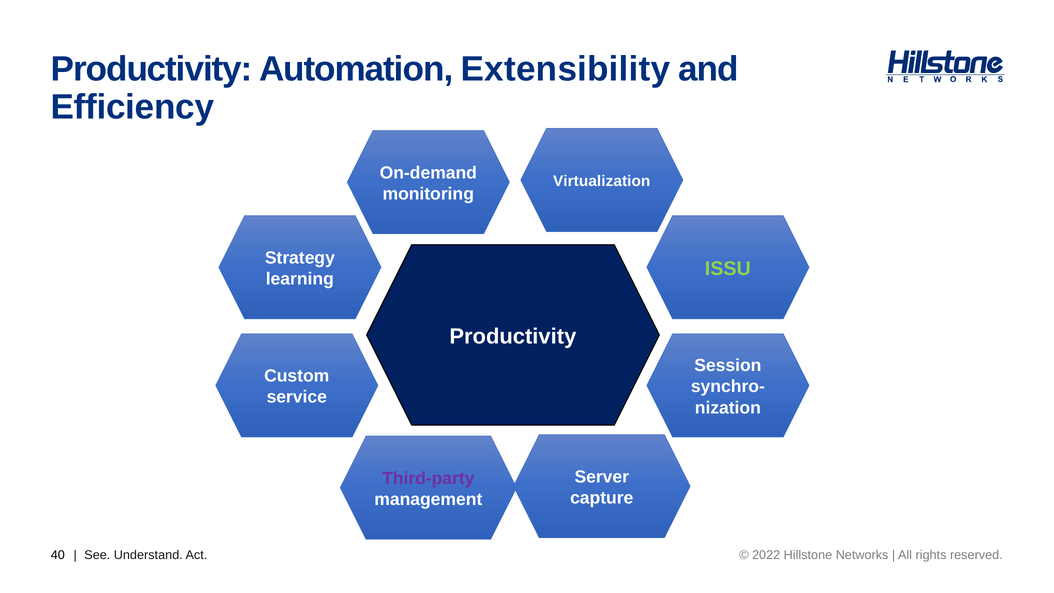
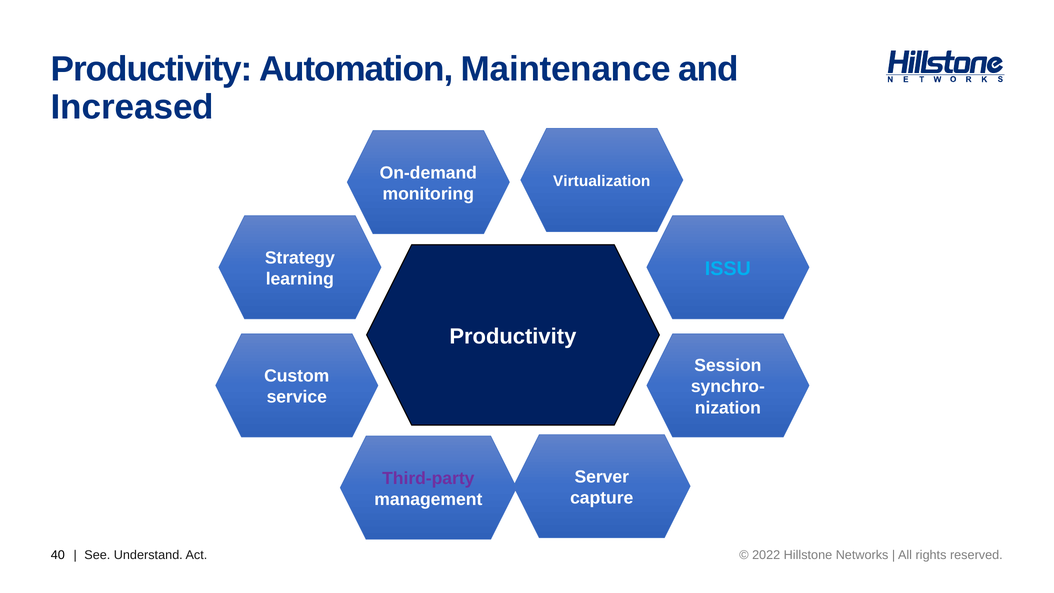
Extensibility: Extensibility -> Maintenance (566, 69)
Efficiency: Efficiency -> Increased (132, 107)
ISSU colour: light green -> light blue (728, 269)
